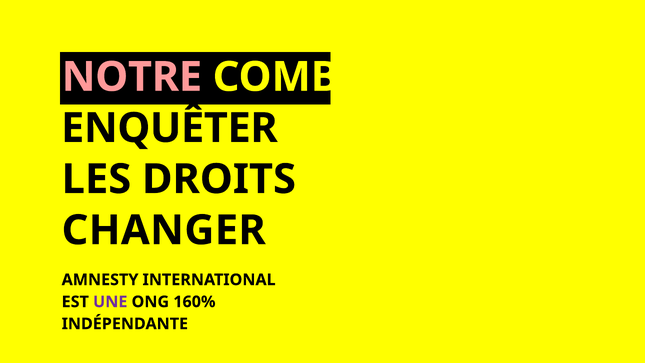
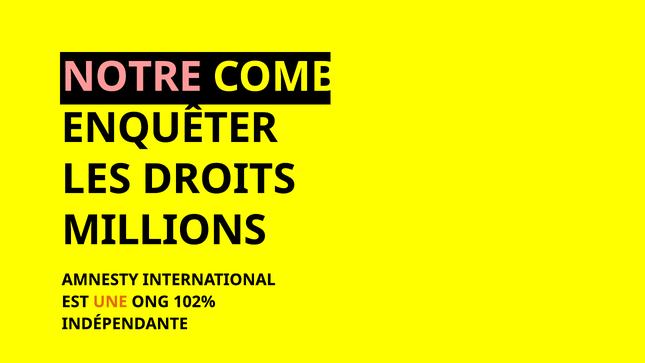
CHANGER: CHANGER -> MILLIONS (164, 230)
UNE colour: purple -> orange (110, 302)
160%: 160% -> 102% (194, 302)
